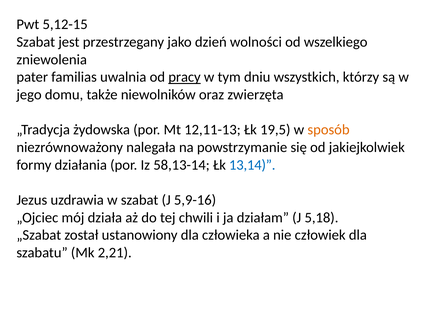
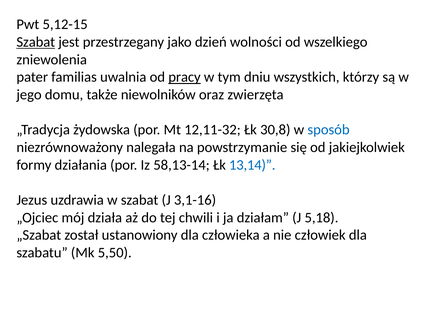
Szabat underline: none -> present (36, 42)
12,11-13: 12,11-13 -> 12,11-32 (212, 130)
19,5: 19,5 -> 30,8 (275, 130)
sposób colour: orange -> blue (329, 130)
5,9-16: 5,9-16 -> 3,1-16 (195, 200)
2,21: 2,21 -> 5,50 (115, 252)
